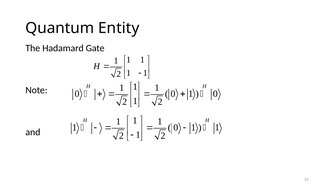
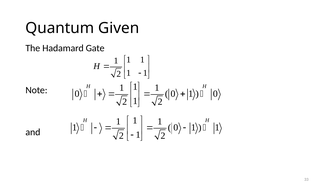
Entity: Entity -> Given (119, 28)
